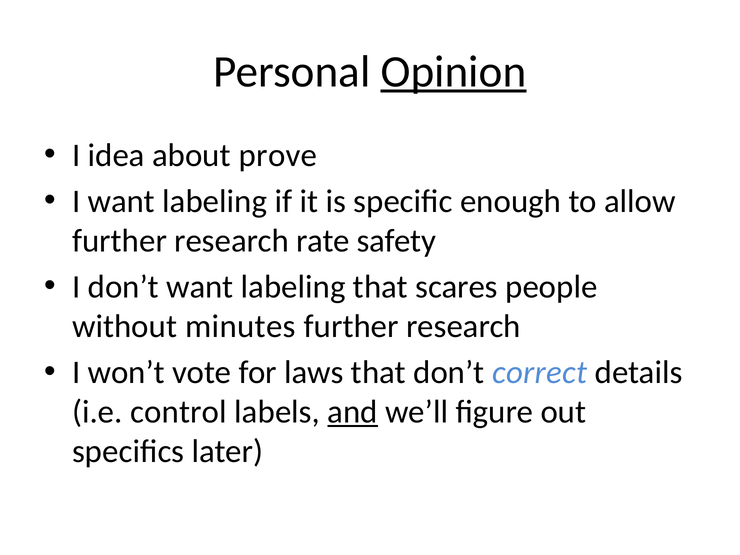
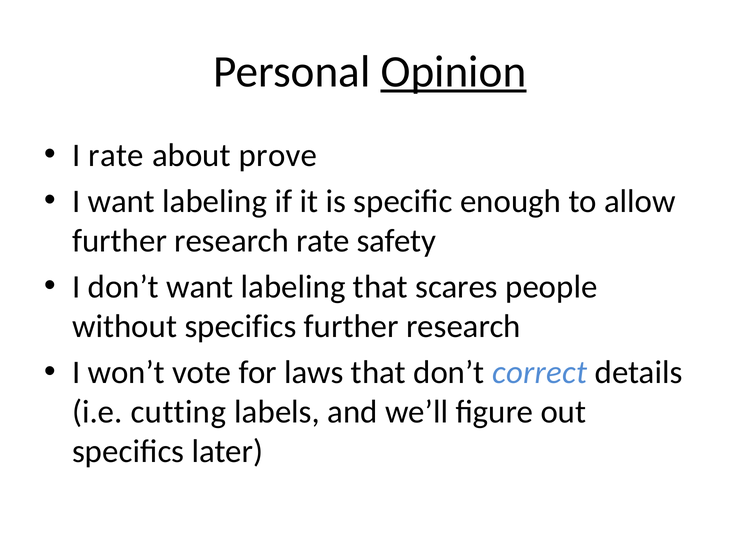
I idea: idea -> rate (116, 155)
without minutes: minutes -> specifics (241, 326)
control: control -> cutting (178, 412)
and underline: present -> none (353, 412)
